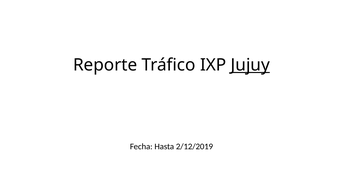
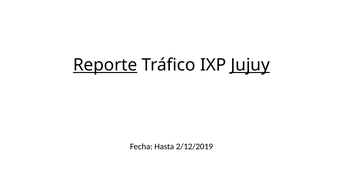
Reporte underline: none -> present (105, 65)
